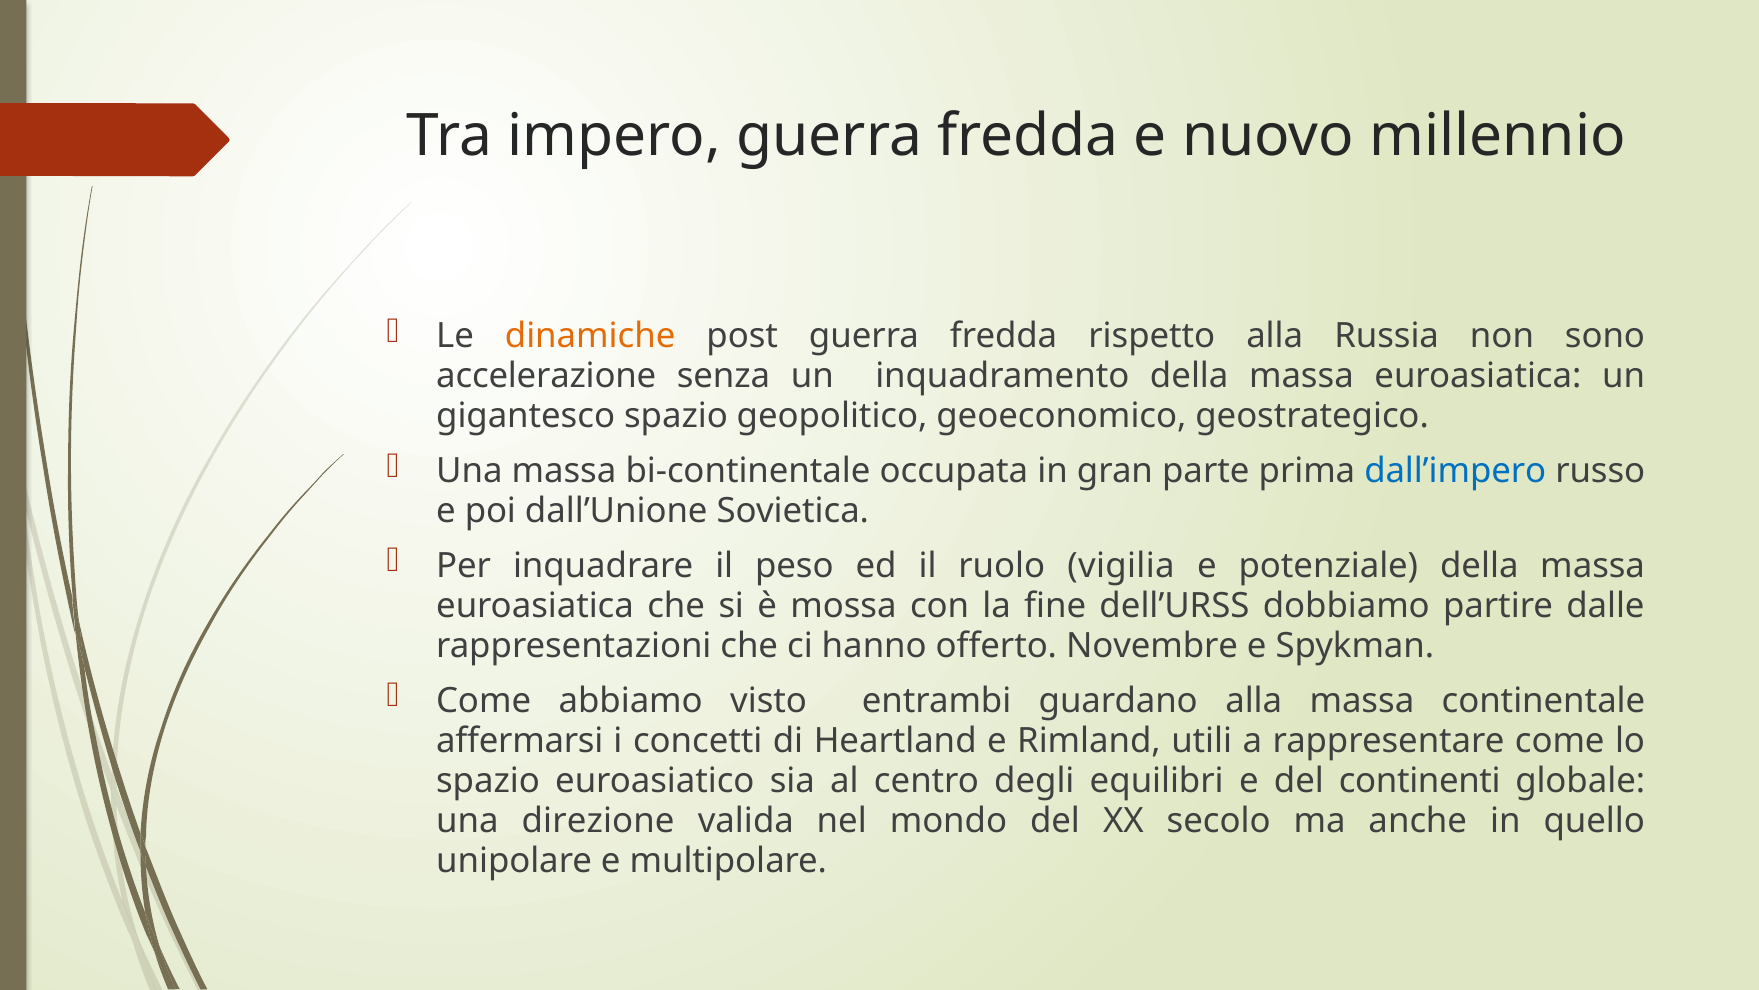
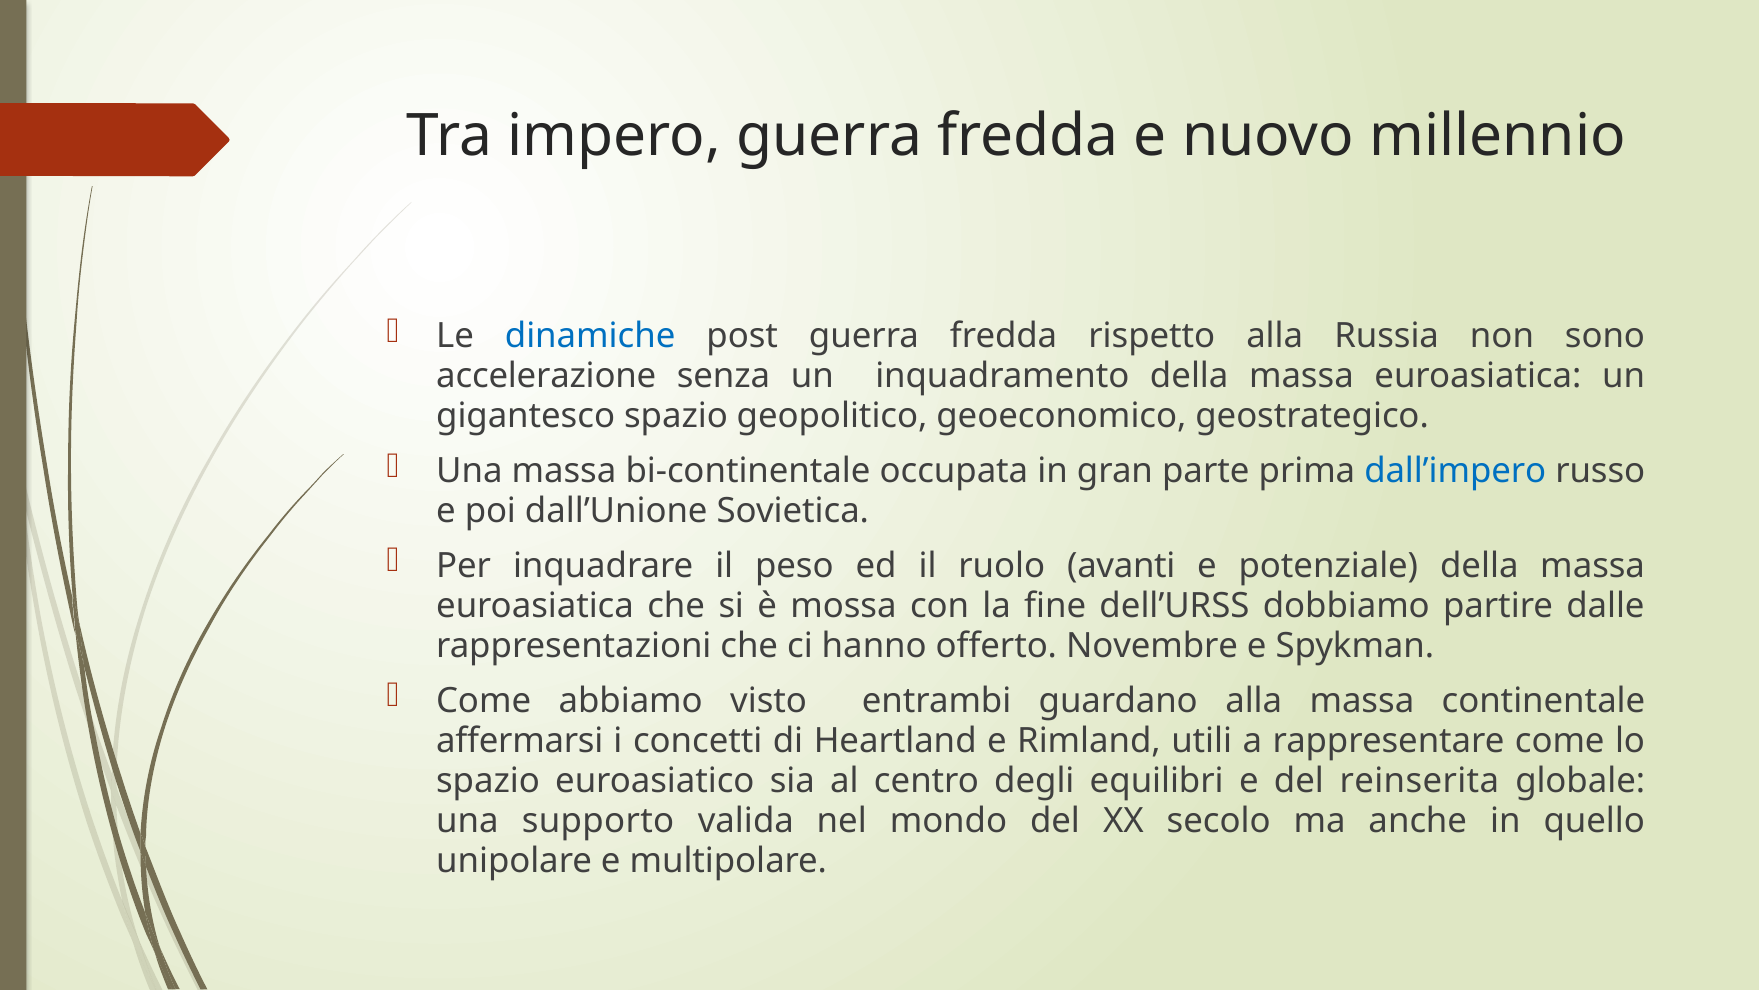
dinamiche colour: orange -> blue (590, 336)
vigilia: vigilia -> avanti (1121, 566)
continenti: continenti -> reinserita (1419, 780)
direzione: direzione -> supporto (598, 820)
